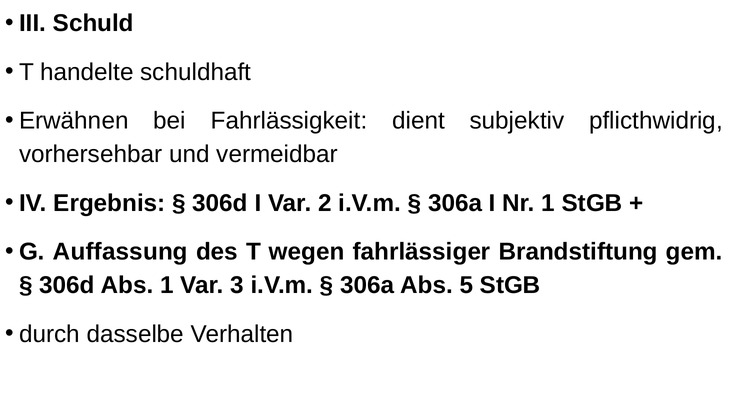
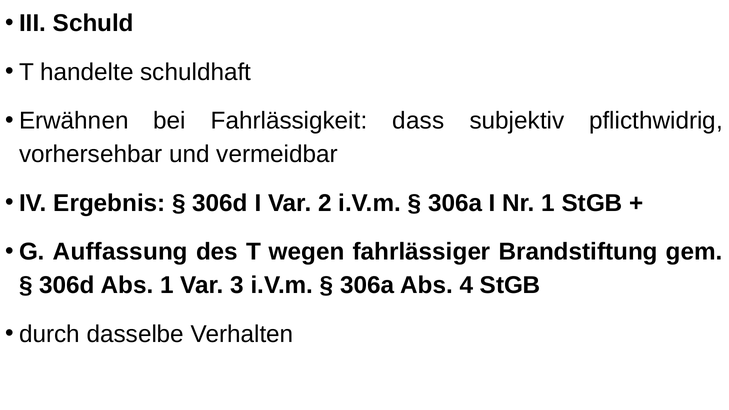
dient: dient -> dass (418, 121)
5: 5 -> 4 (466, 285)
